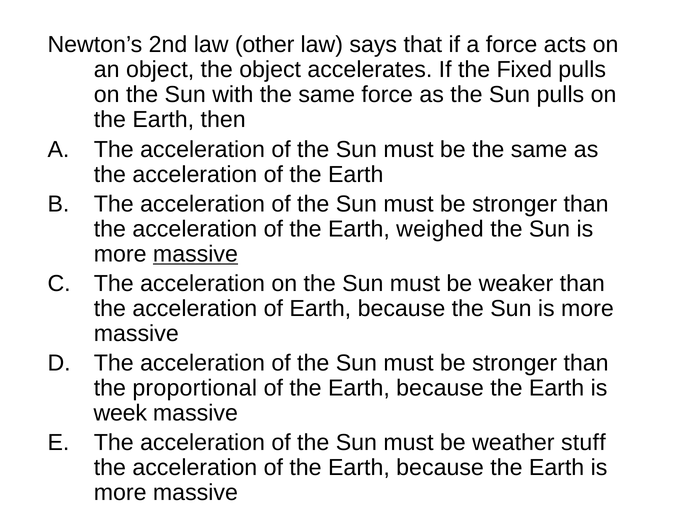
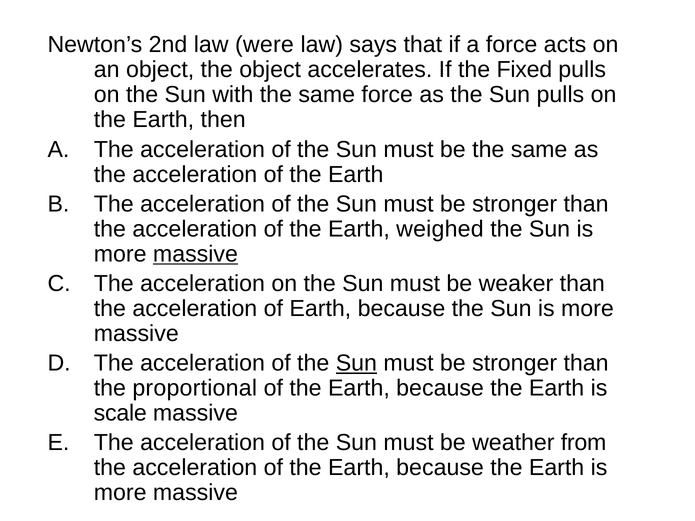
other: other -> were (264, 45)
Sun underline: none -> present (356, 363)
week: week -> scale (120, 413)
stuff: stuff -> from (584, 443)
